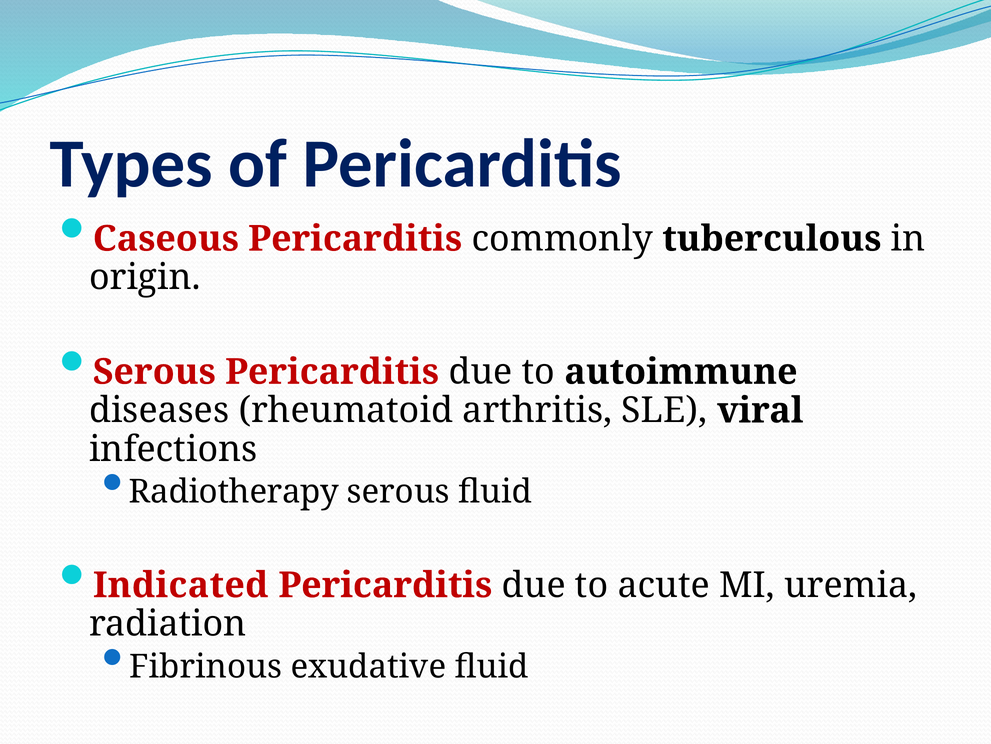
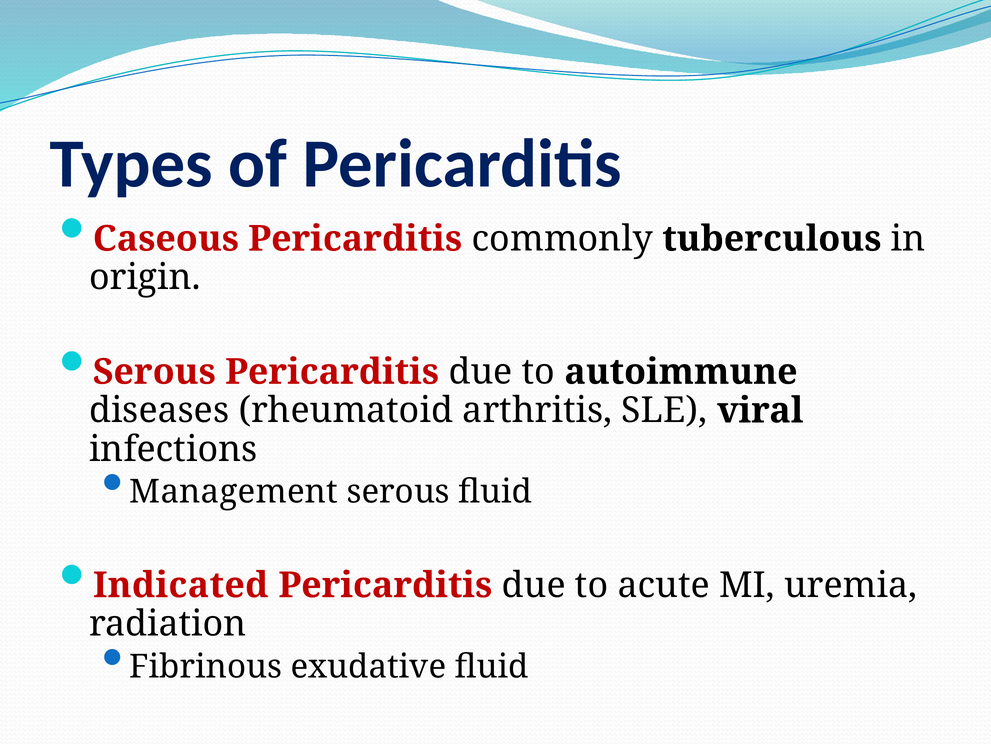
Radiotherapy: Radiotherapy -> Management (234, 492)
